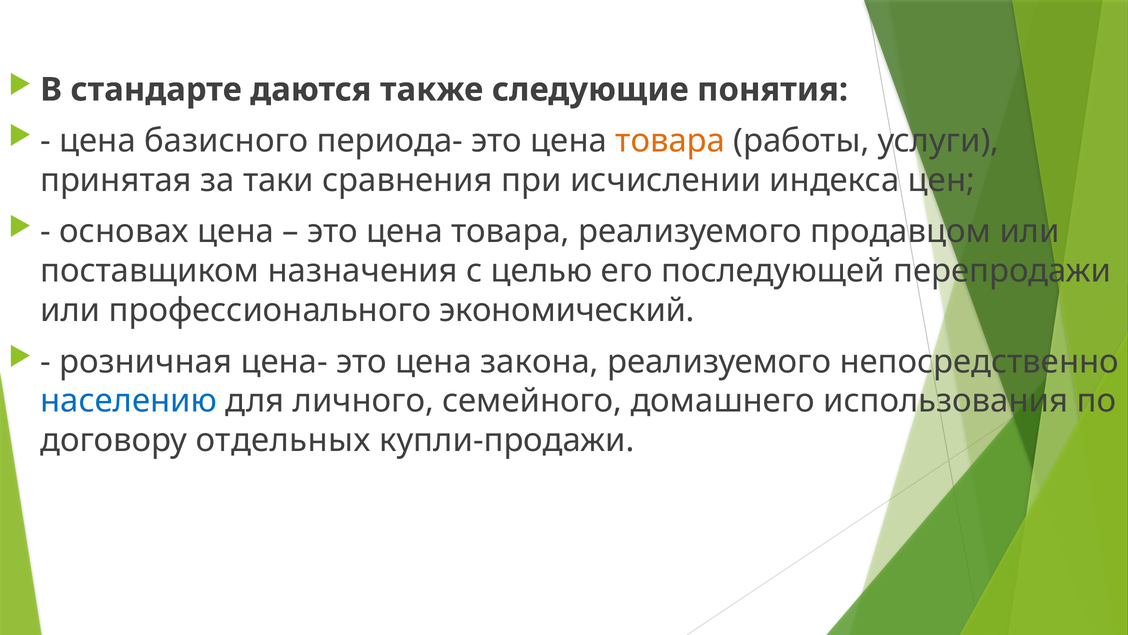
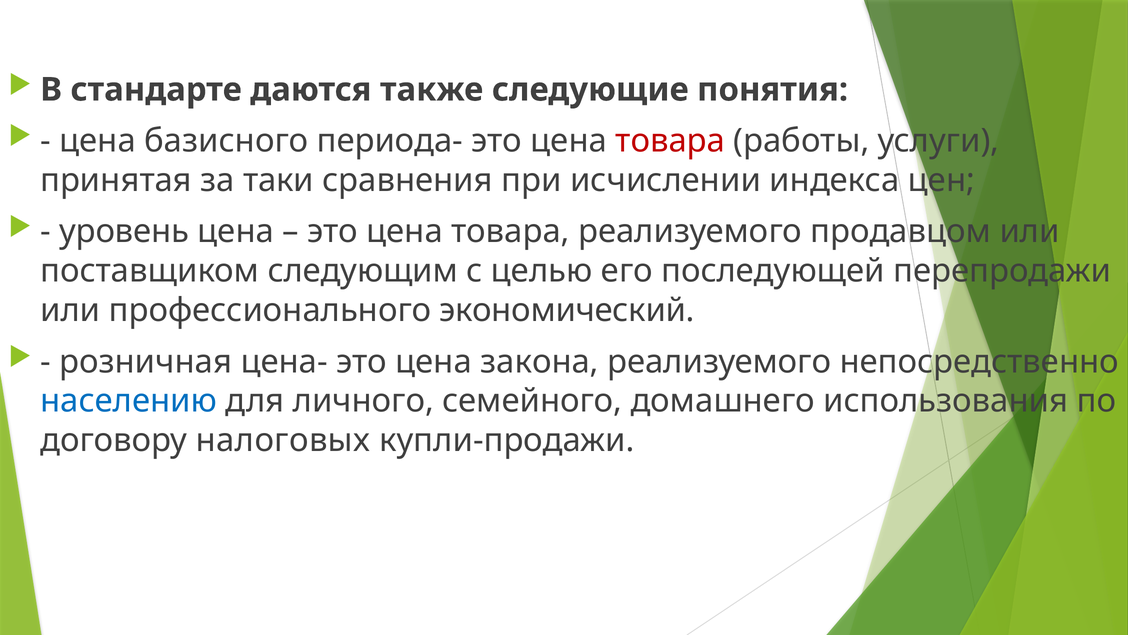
товара colour: orange -> red (670, 141)
основах: основах -> уровень (124, 231)
назначения: назначения -> следующим (363, 271)
отдельных: отдельных -> налоговых (283, 440)
